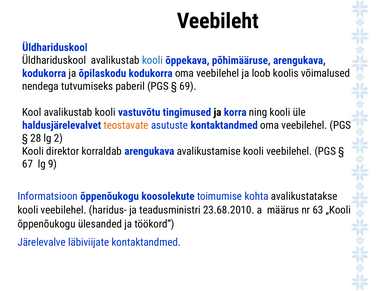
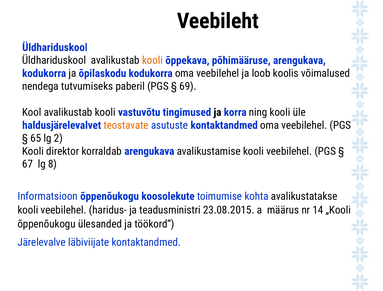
kooli colour: blue -> orange (152, 60)
28: 28 -> 65 (36, 138)
9: 9 -> 8 (52, 164)
23.68.2010: 23.68.2010 -> 23.08.2015 (229, 210)
63: 63 -> 14 (318, 210)
